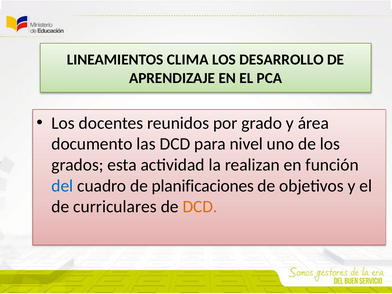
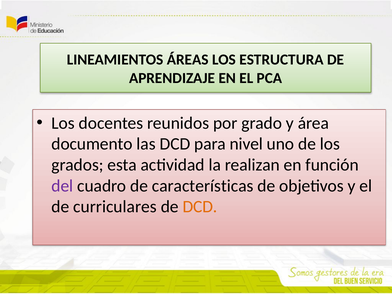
CLIMA: CLIMA -> ÁREAS (188, 60)
DESARROLLO: DESARROLLO -> ESTRUCTURA (281, 60)
del colour: blue -> purple (62, 186)
planificaciones: planificaciones -> características (203, 186)
